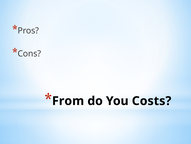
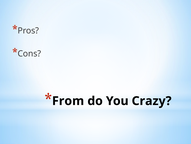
Costs: Costs -> Crazy (152, 100)
